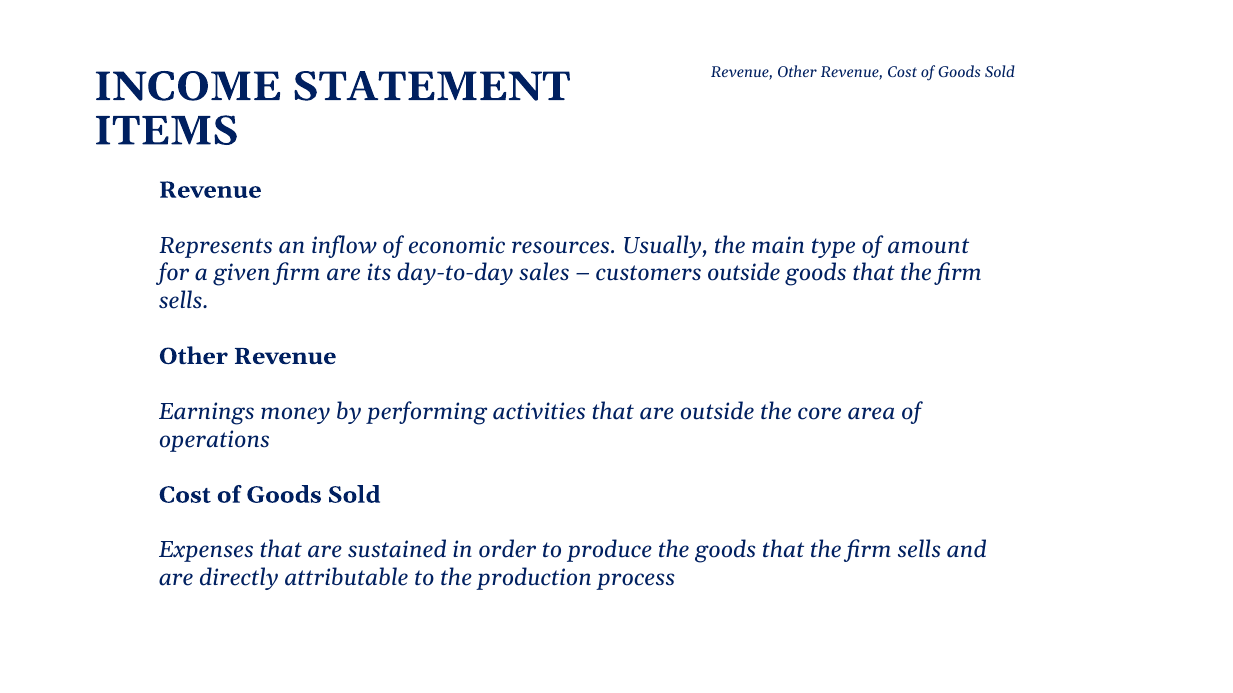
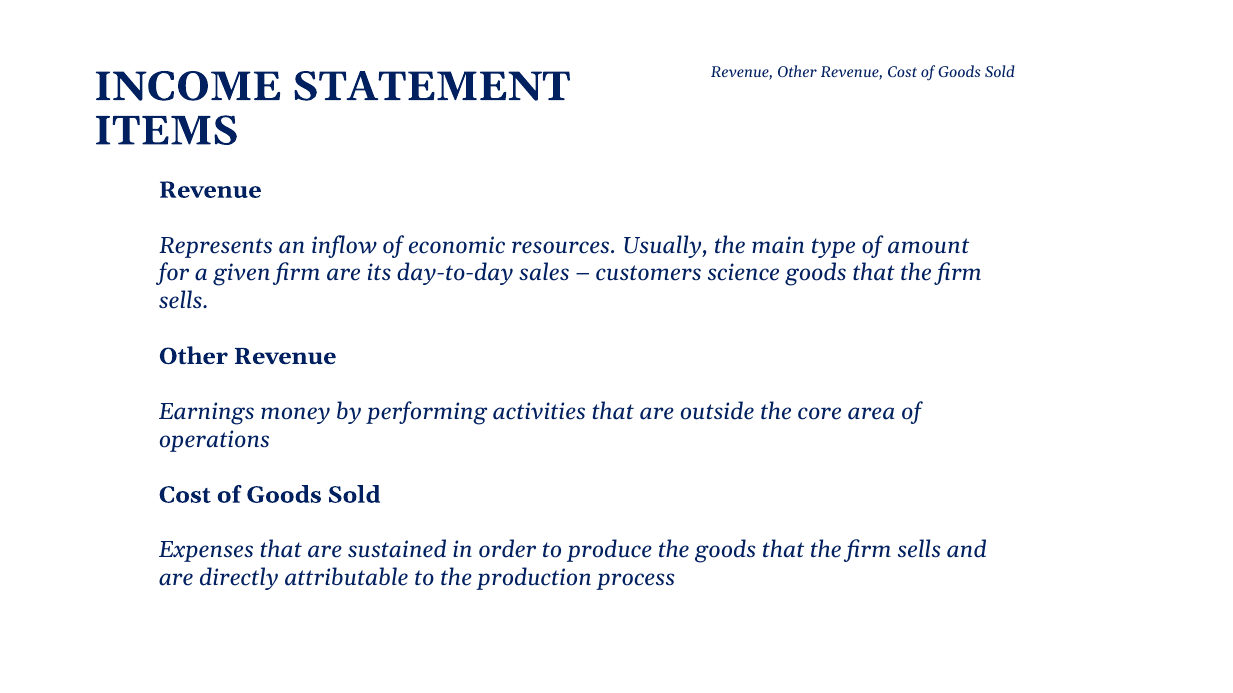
customers outside: outside -> science (744, 273)
